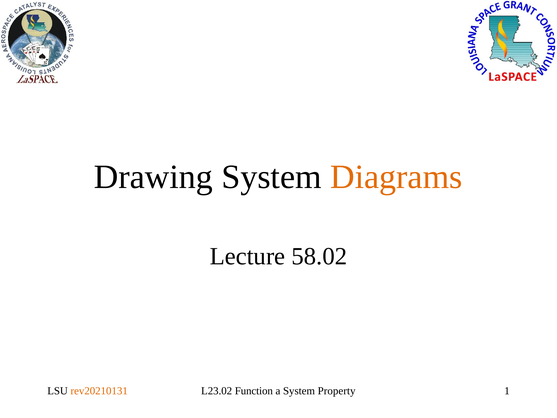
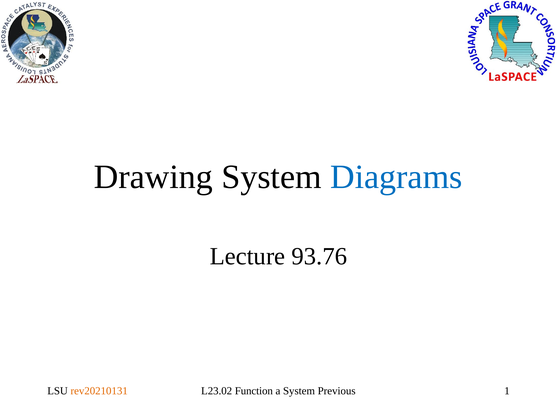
Diagrams colour: orange -> blue (396, 177)
58.02: 58.02 -> 93.76 (319, 256)
Property: Property -> Previous (337, 391)
